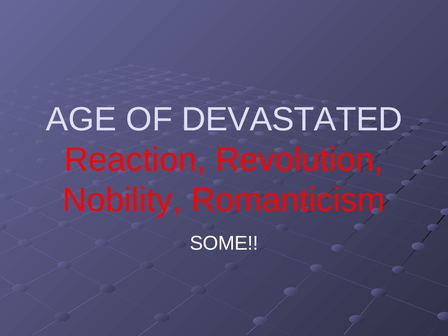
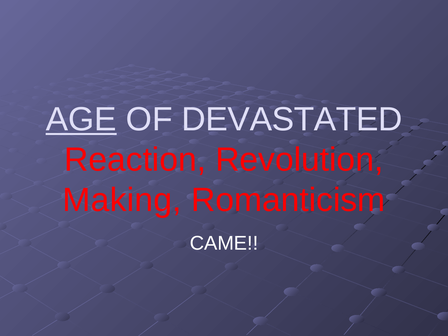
AGE underline: none -> present (81, 120)
Nobility: Nobility -> Making (122, 200)
SOME: SOME -> CAME (224, 243)
